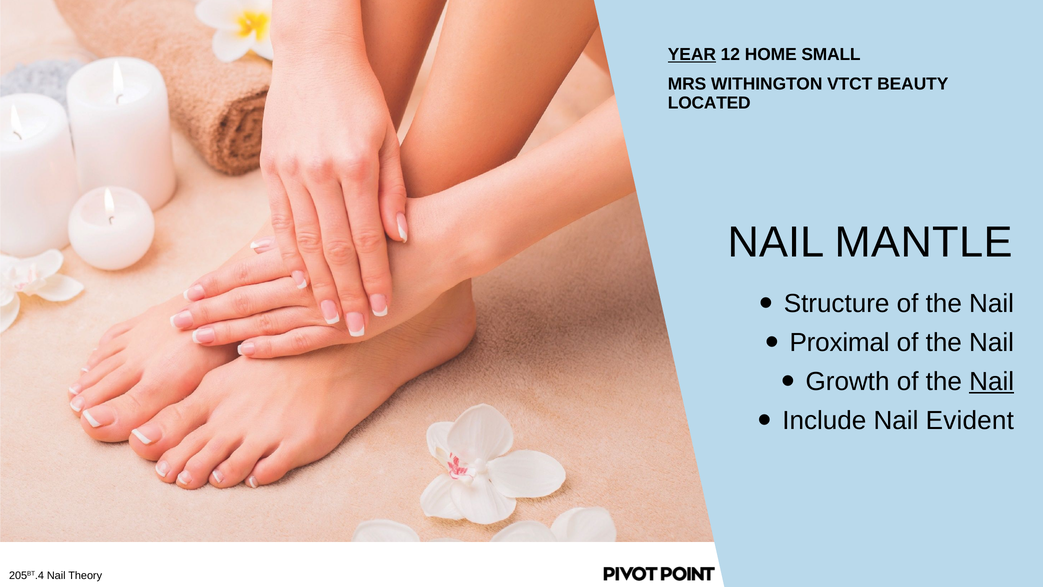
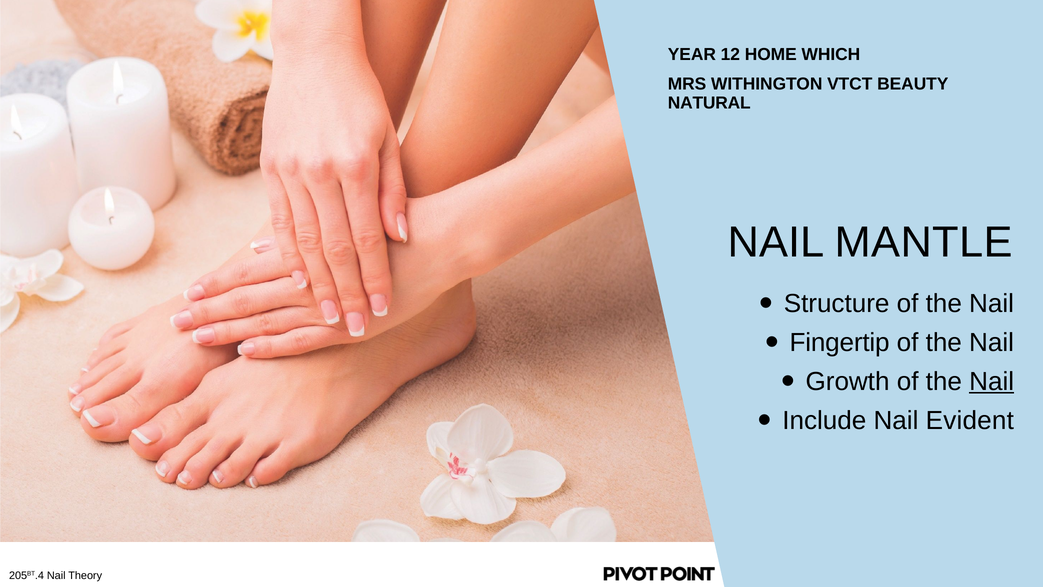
YEAR underline: present -> none (692, 54)
SMALL: SMALL -> WHICH (831, 54)
LOCATED: LOCATED -> NATURAL (709, 103)
Proximal: Proximal -> Fingertip (840, 343)
